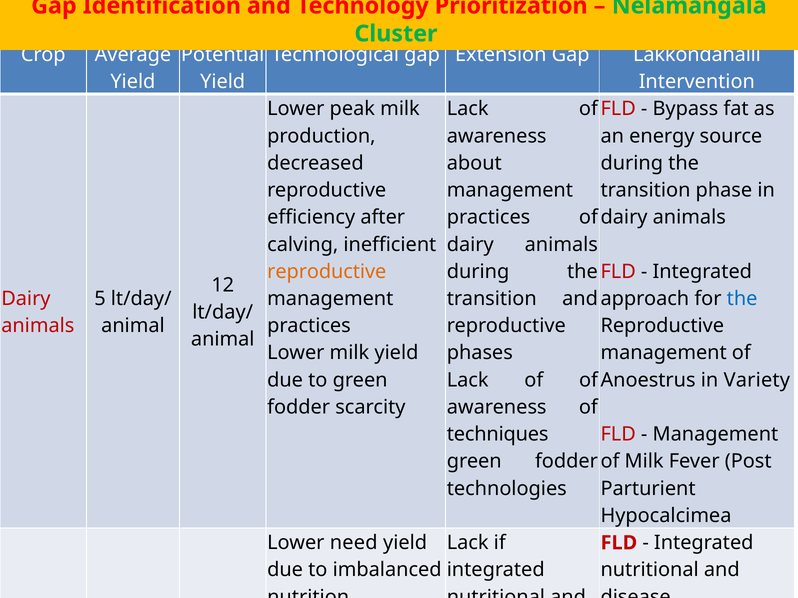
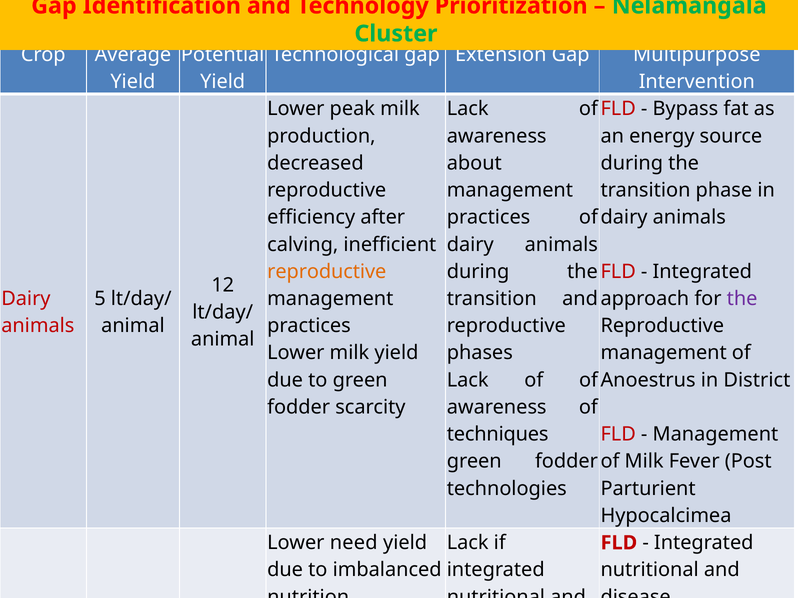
Lakkondahalli: Lakkondahalli -> Multipurpose (697, 55)
the colour: blue -> purple (742, 299)
Variety: Variety -> District (757, 380)
